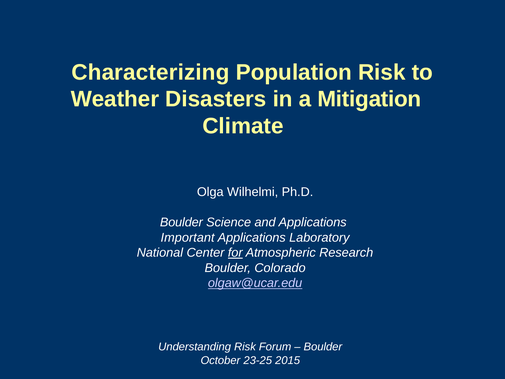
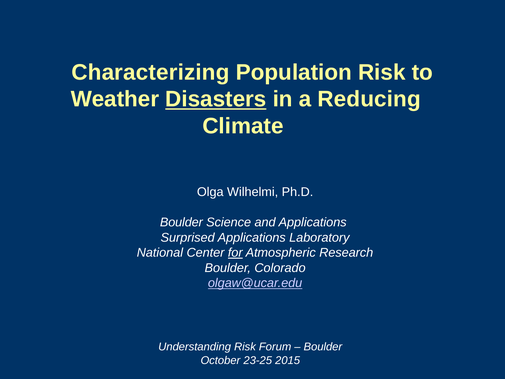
Disasters underline: none -> present (216, 99)
Mitigation: Mitigation -> Reducing (369, 99)
Important: Important -> Surprised (188, 237)
